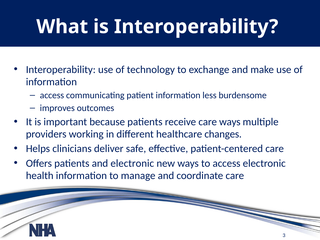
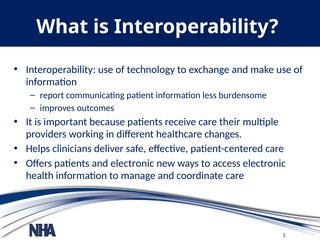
access: access -> report (52, 95)
care ways: ways -> their (230, 122)
